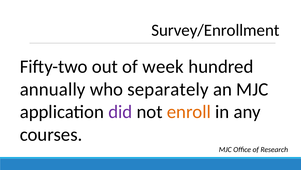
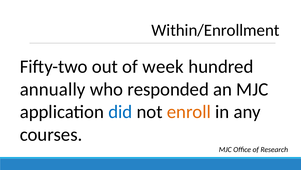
Survey/Enrollment: Survey/Enrollment -> Within/Enrollment (215, 30)
separately: separately -> responded (168, 89)
did colour: purple -> blue (120, 112)
